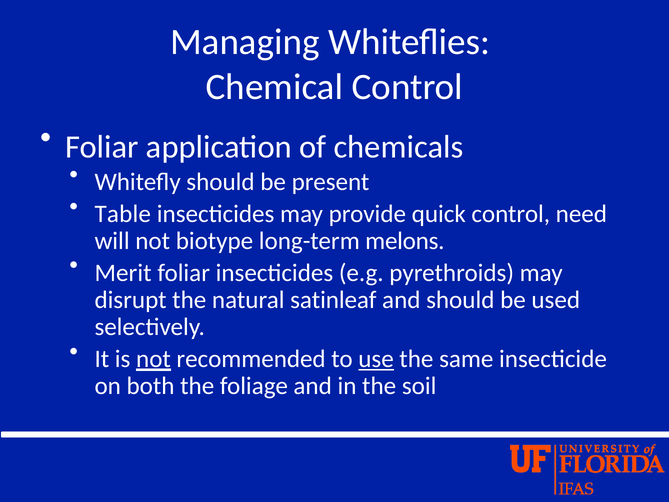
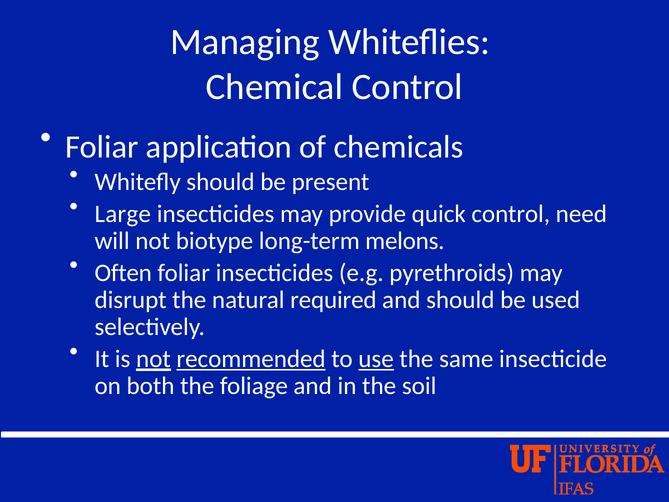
Table: Table -> Large (123, 214)
Merit: Merit -> Often (123, 273)
satinleaf: satinleaf -> required (333, 300)
recommended underline: none -> present (251, 359)
